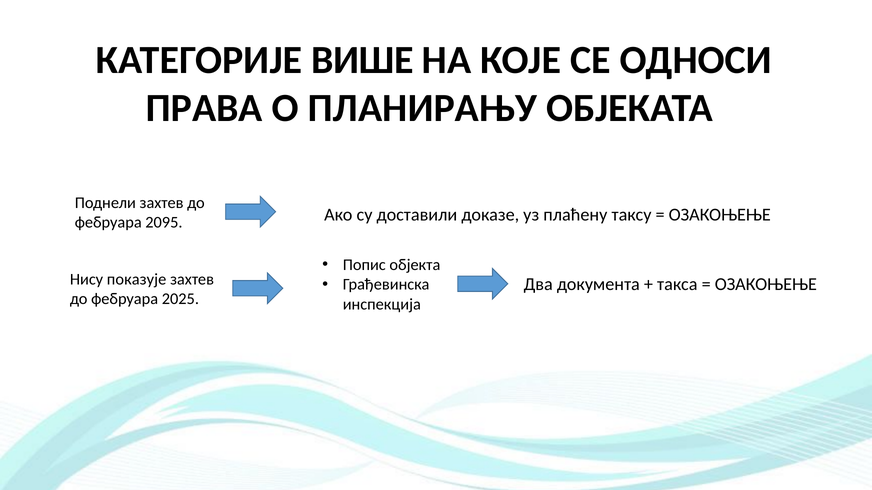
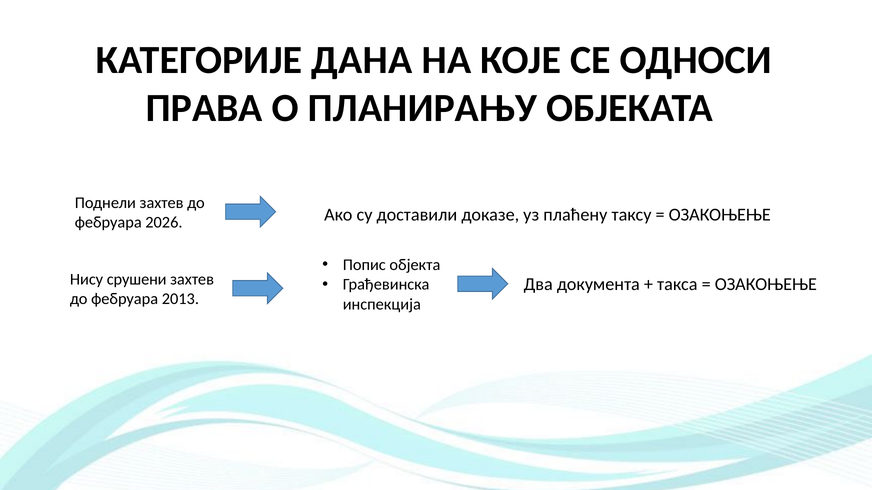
ВИШЕ: ВИШЕ -> ДАНА (362, 60)
2095: 2095 -> 2026 (164, 223)
показује: показује -> срушени (137, 280)
2025: 2025 -> 2013 (180, 299)
